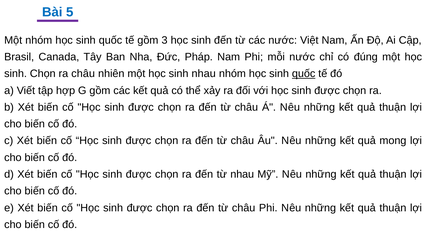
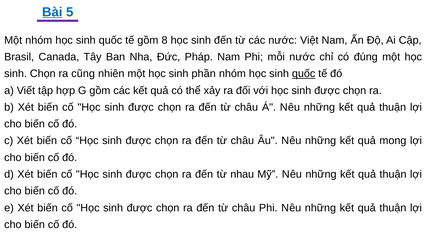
Bài underline: none -> present (52, 12)
3: 3 -> 8 (165, 40)
ra châu: châu -> cũng (83, 74)
sinh nhau: nhau -> phần (204, 74)
